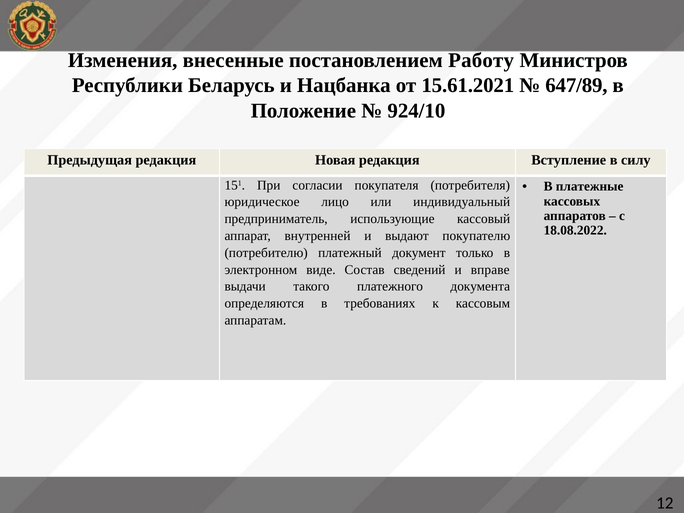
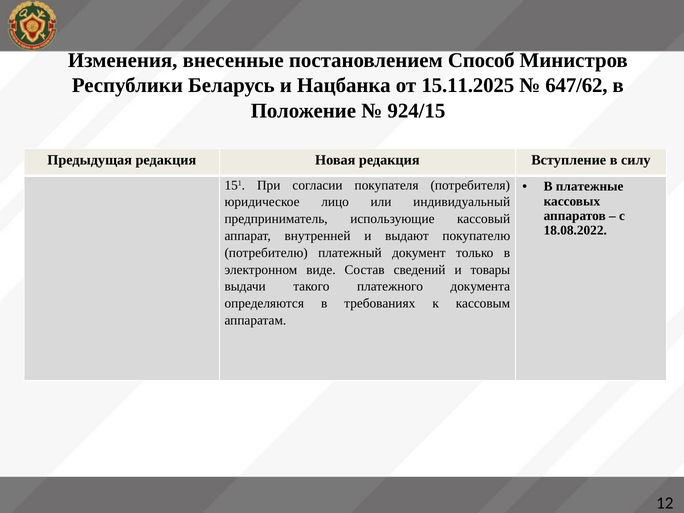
Работу: Работу -> Способ (481, 61)
15.61.2021: 15.61.2021 -> 15.11.2025 (468, 86)
647/89: 647/89 -> 647/62 (576, 86)
924/10: 924/10 -> 924/15 (416, 111)
вправе: вправе -> товары (490, 270)
